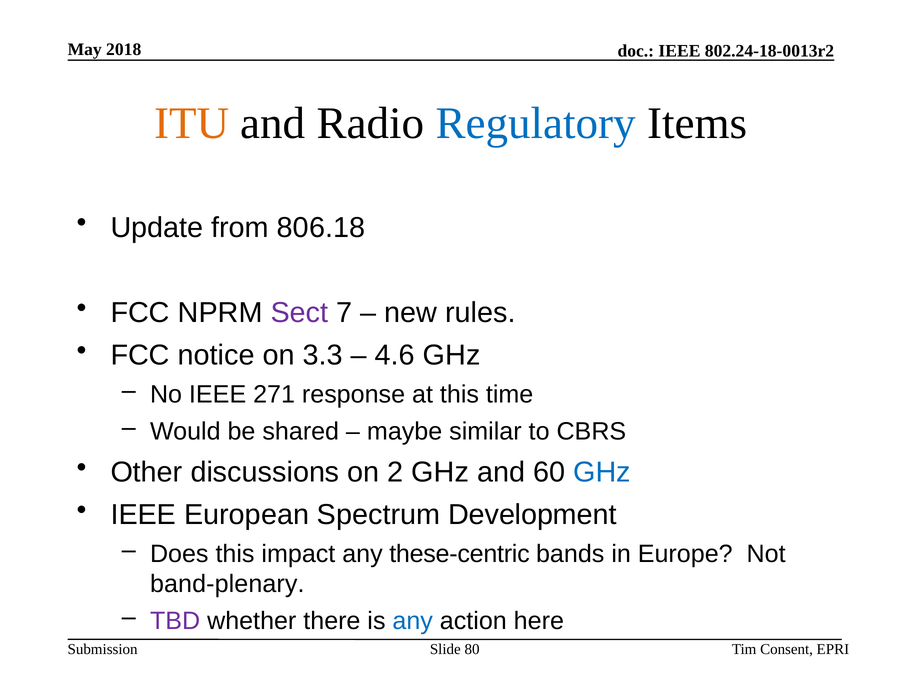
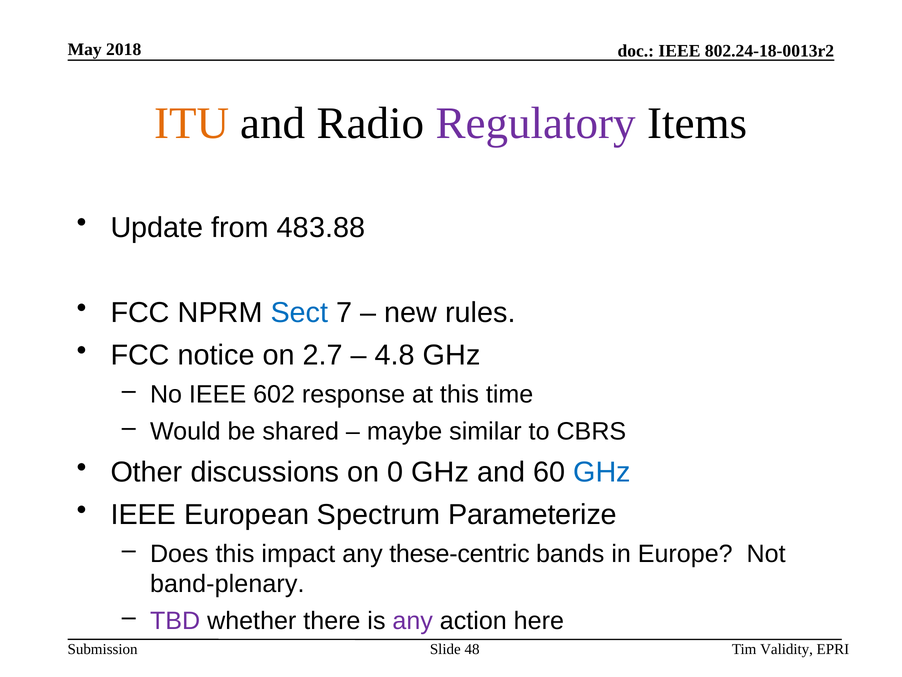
Regulatory colour: blue -> purple (536, 123)
806.18: 806.18 -> 483.88 (321, 227)
Sect colour: purple -> blue (299, 312)
3.3: 3.3 -> 2.7 (323, 355)
4.6: 4.6 -> 4.8 (395, 355)
271: 271 -> 602 (274, 394)
2: 2 -> 0 (396, 472)
Development: Development -> Parameterize (532, 514)
any colour: blue -> purple (413, 621)
80: 80 -> 48 (472, 649)
Consent: Consent -> Validity (787, 649)
